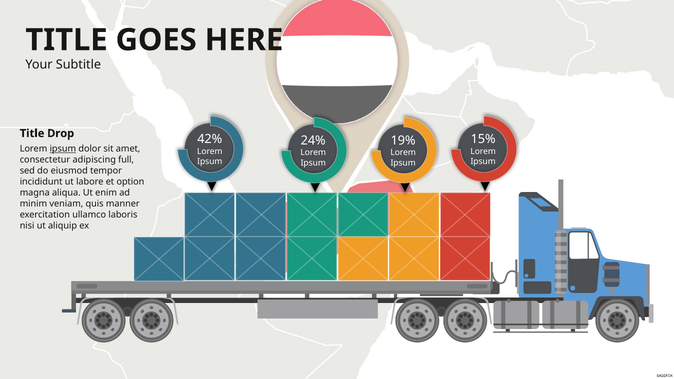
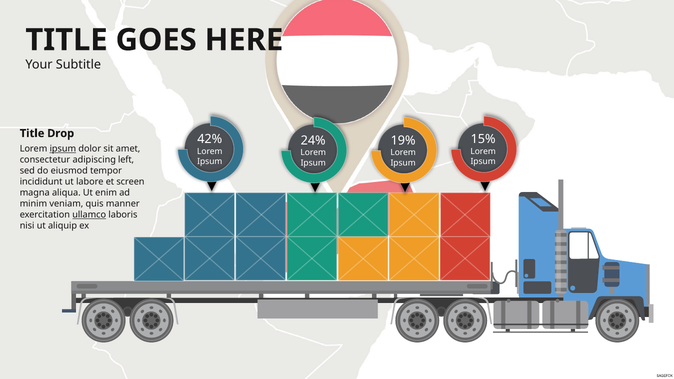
full: full -> left (126, 160)
option: option -> screen (130, 182)
ullamco underline: none -> present (89, 215)
